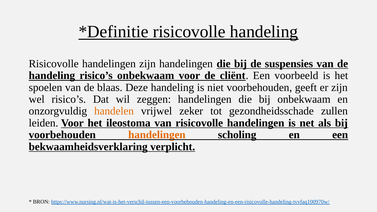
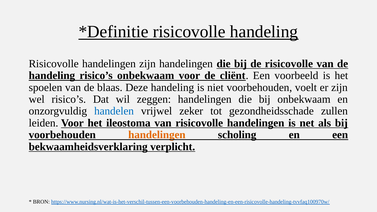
de suspensies: suspensies -> risicovolle (289, 64)
geeft: geeft -> voelt (306, 87)
handelen colour: orange -> blue (114, 111)
